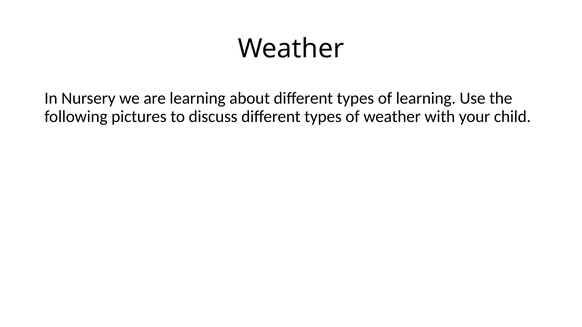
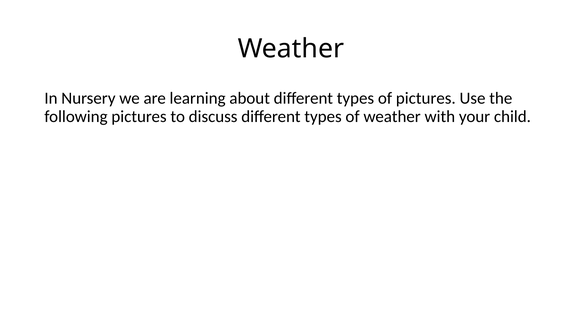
of learning: learning -> pictures (426, 98)
